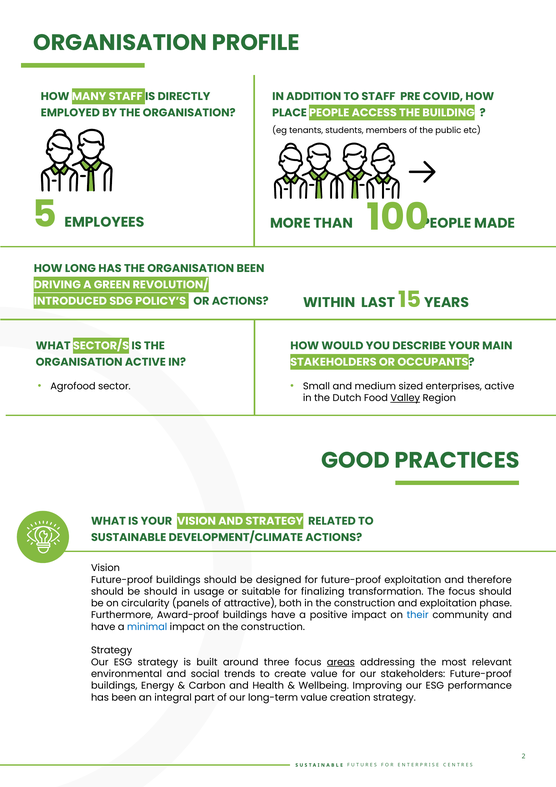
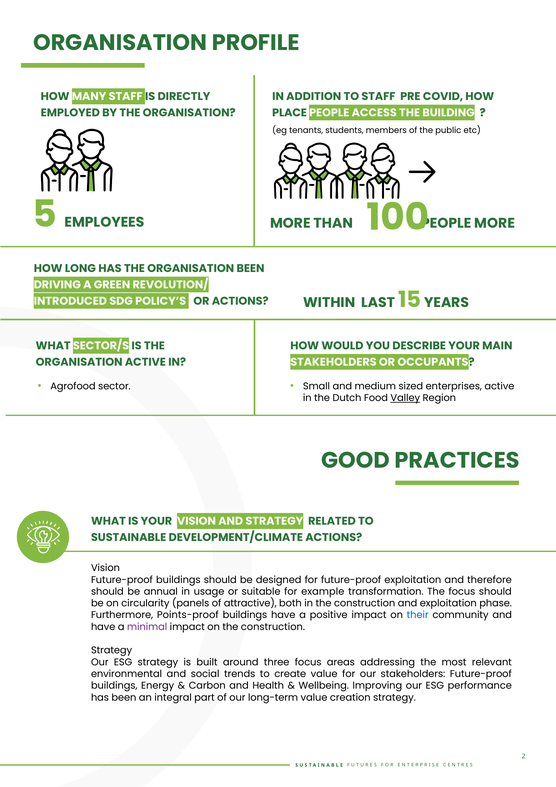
PEOPLE MADE: MADE -> MORE (495, 223)
be should: should -> annual (161, 591)
finalizing: finalizing -> example (323, 591)
Award-proof: Award-proof -> Points-proof (188, 615)
minimal colour: blue -> purple (147, 626)
areas underline: present -> none (341, 662)
